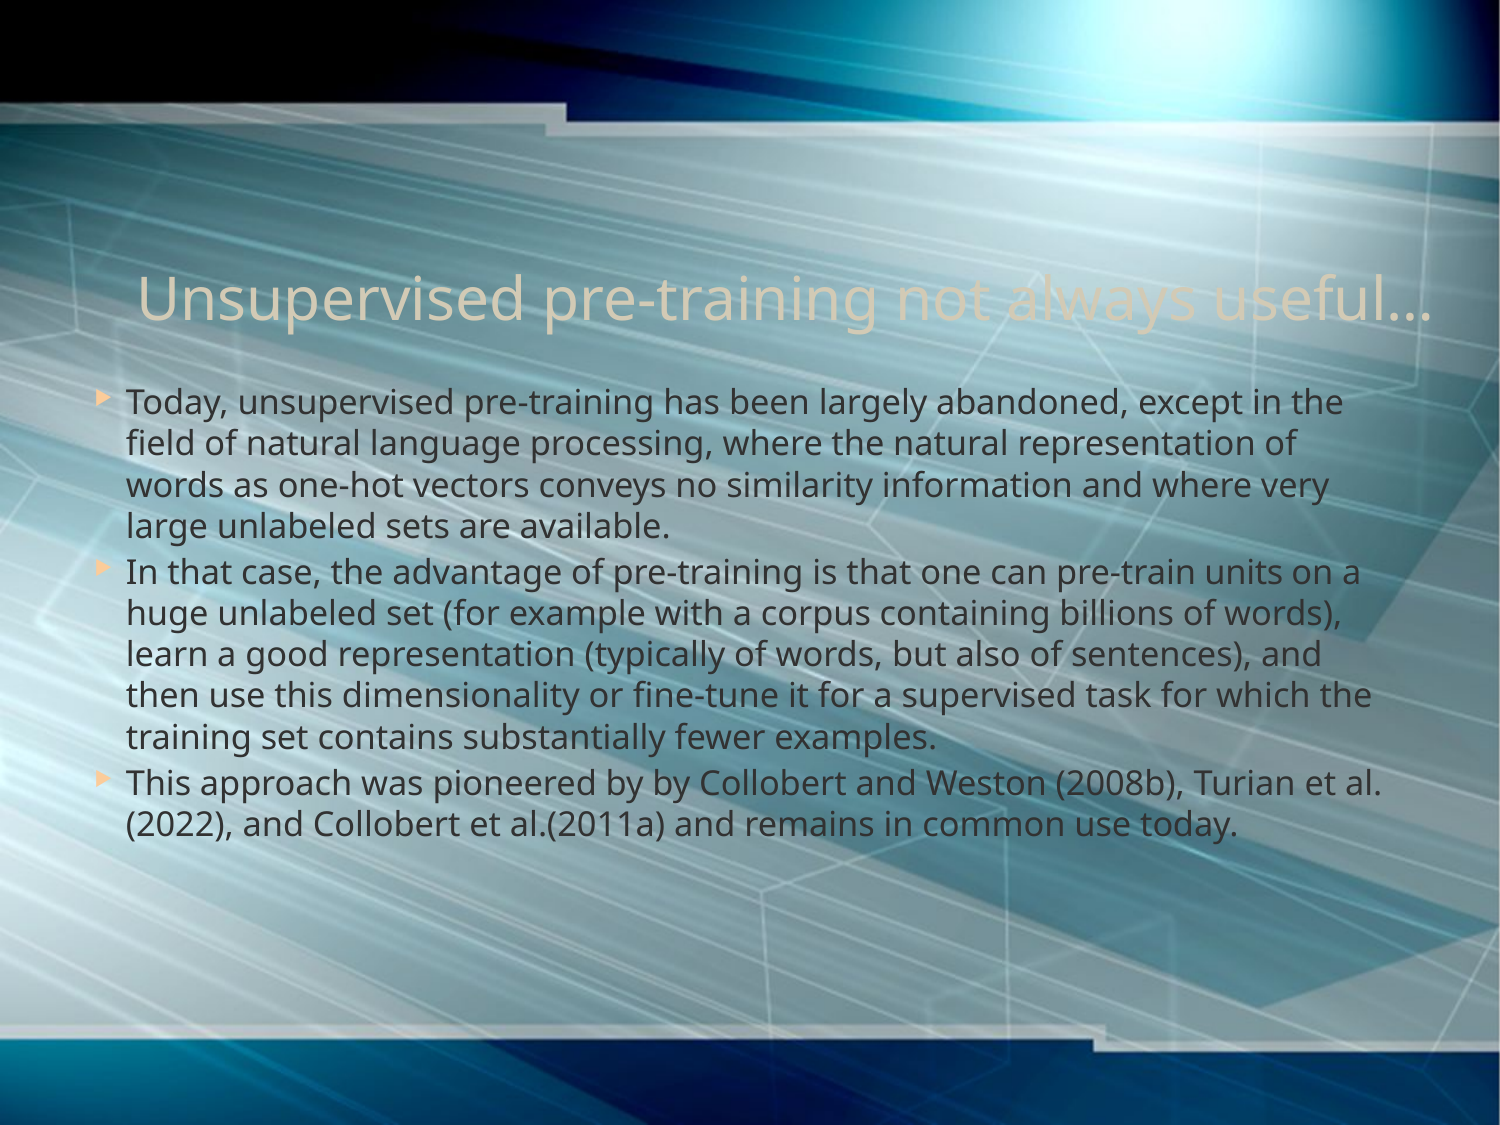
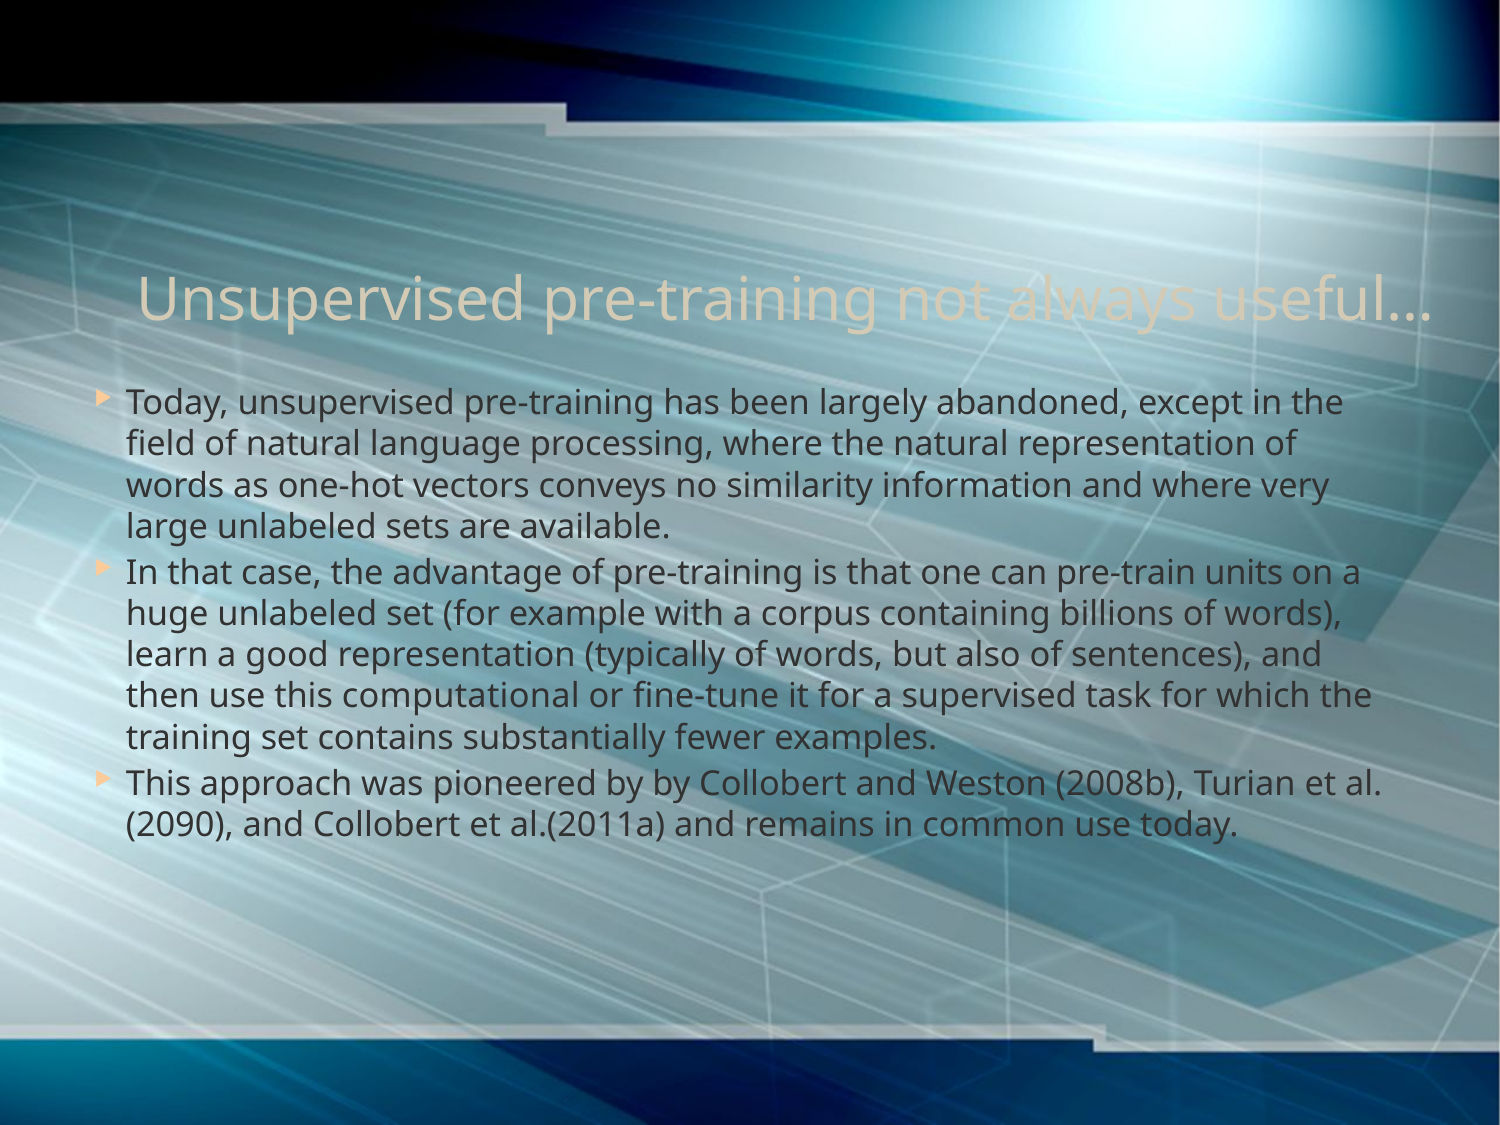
dimensionality: dimensionality -> computational (461, 697)
2022: 2022 -> 2090 (180, 825)
